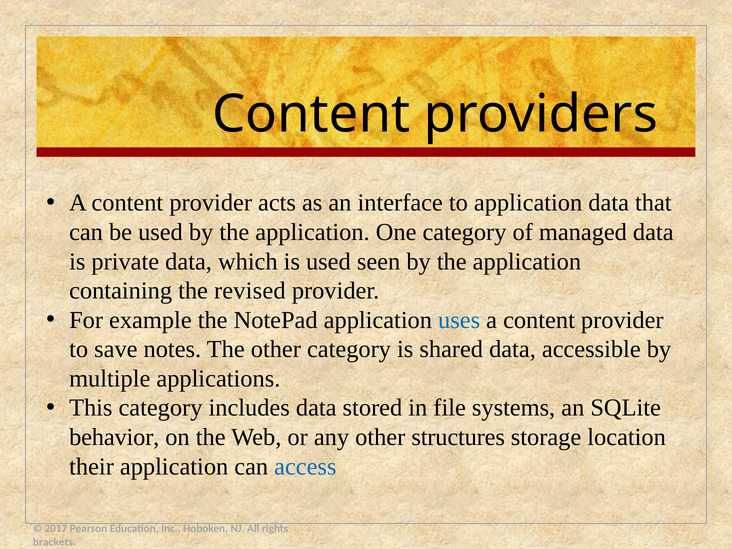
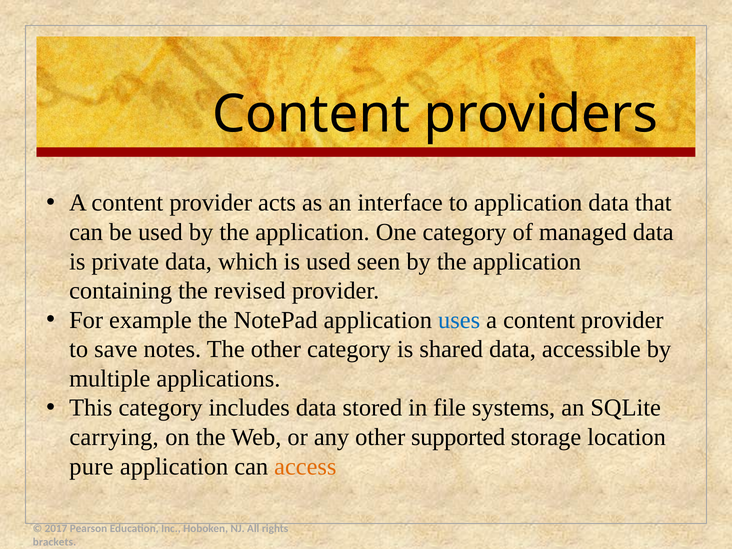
behavior: behavior -> carrying (114, 437)
structures: structures -> supported (458, 437)
their: their -> pure (91, 466)
access colour: blue -> orange (305, 466)
